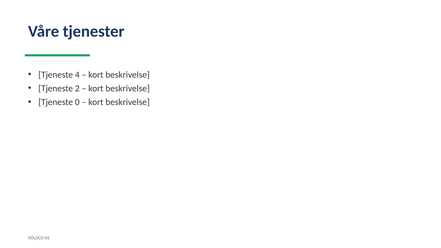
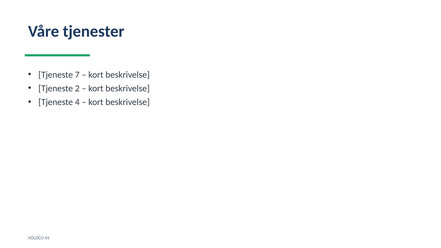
4: 4 -> 7 (77, 75)
0: 0 -> 4 (77, 102)
